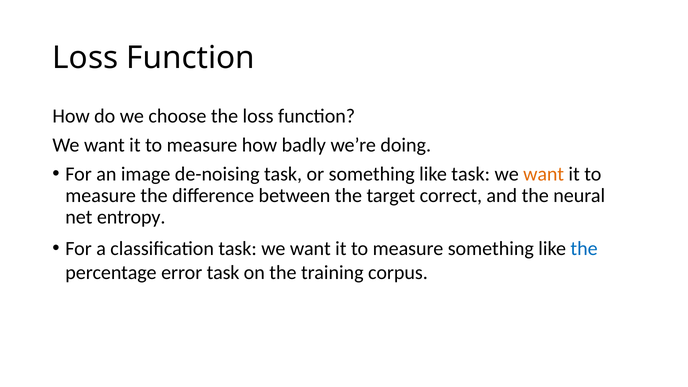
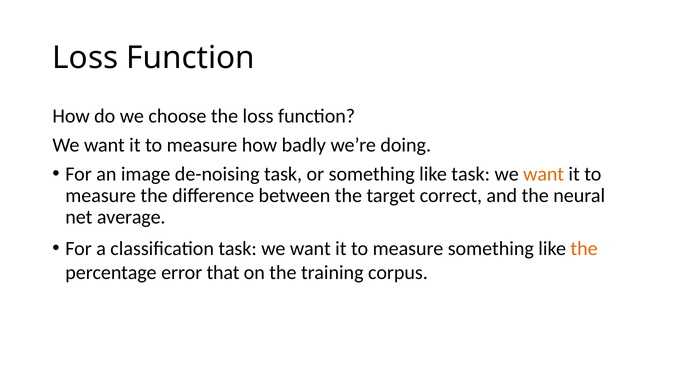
entropy: entropy -> average (131, 217)
the colour: blue -> orange (584, 249)
error task: task -> that (223, 273)
